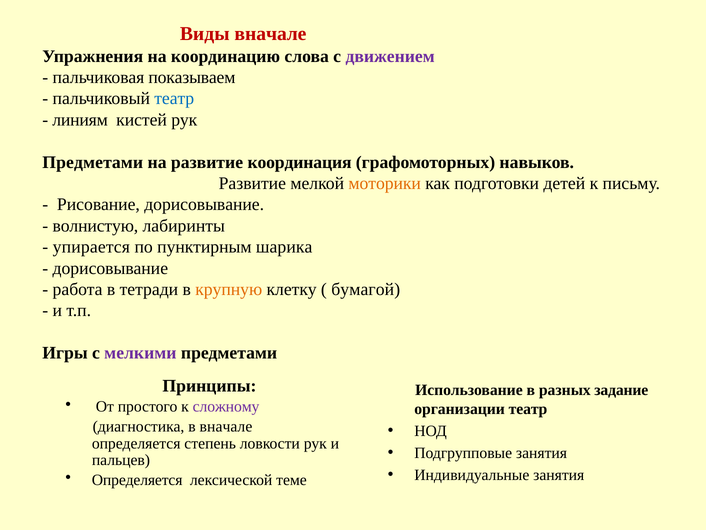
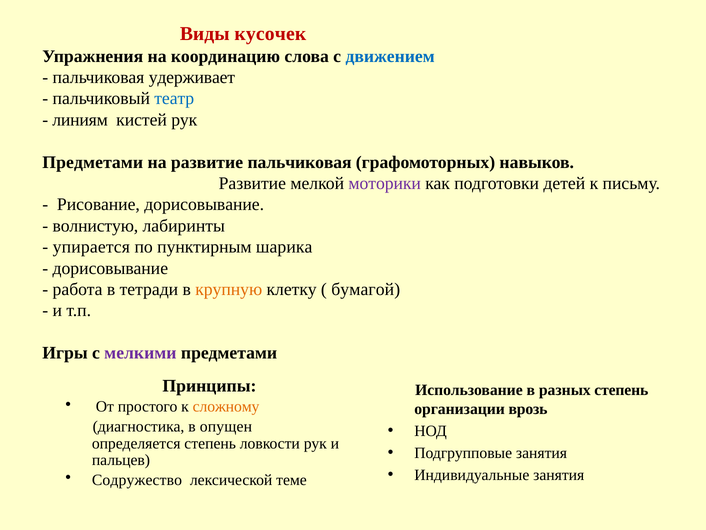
Виды вначале: вначале -> кусочек (270, 34)
движением colour: purple -> blue (390, 56)
показываем: показываем -> удерживает (192, 77)
развитие координация: координация -> пальчиковая (300, 162)
моторики colour: orange -> purple (385, 183)
разных задание: задание -> степень (621, 390)
сложному colour: purple -> orange (226, 406)
организации театр: театр -> врозь (528, 409)
в вначале: вначале -> опущен (226, 426)
Определяется: Определяется -> Содружество (137, 480)
